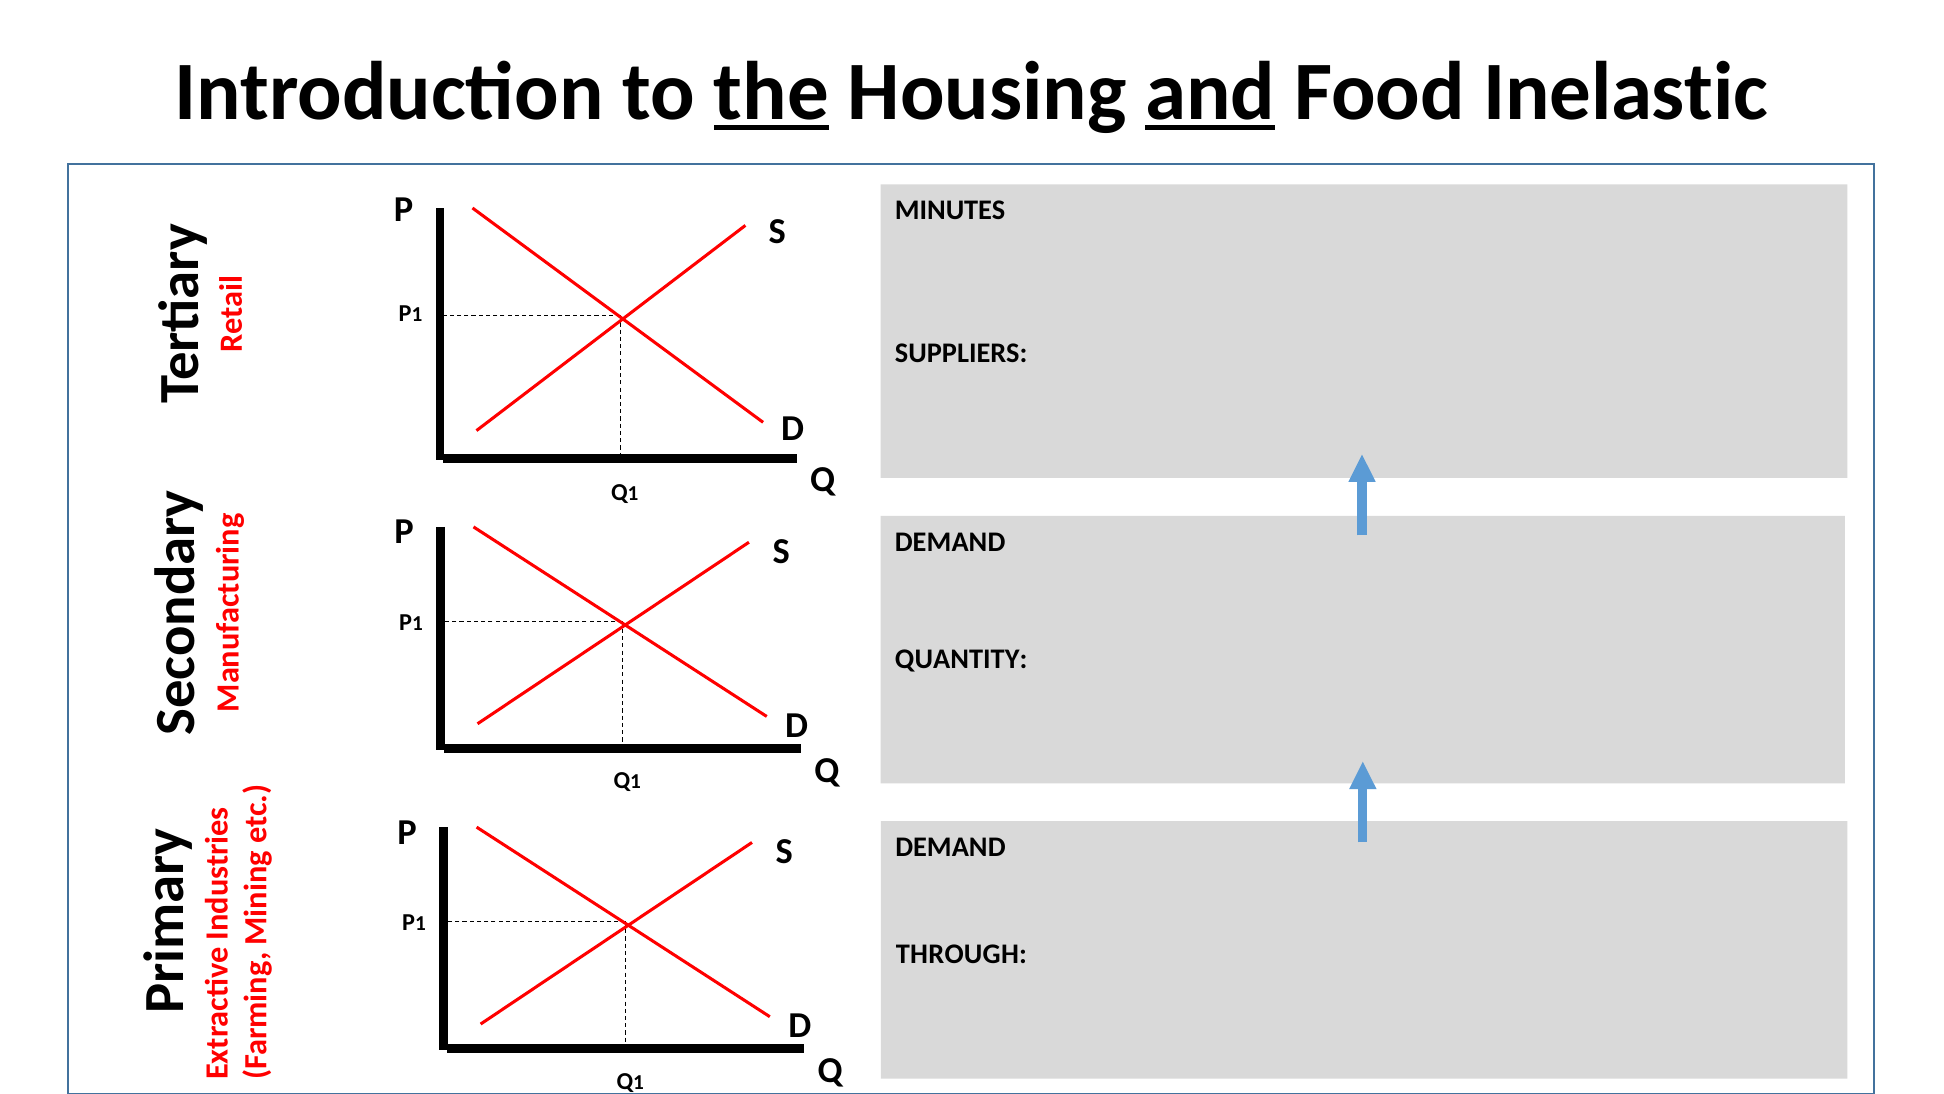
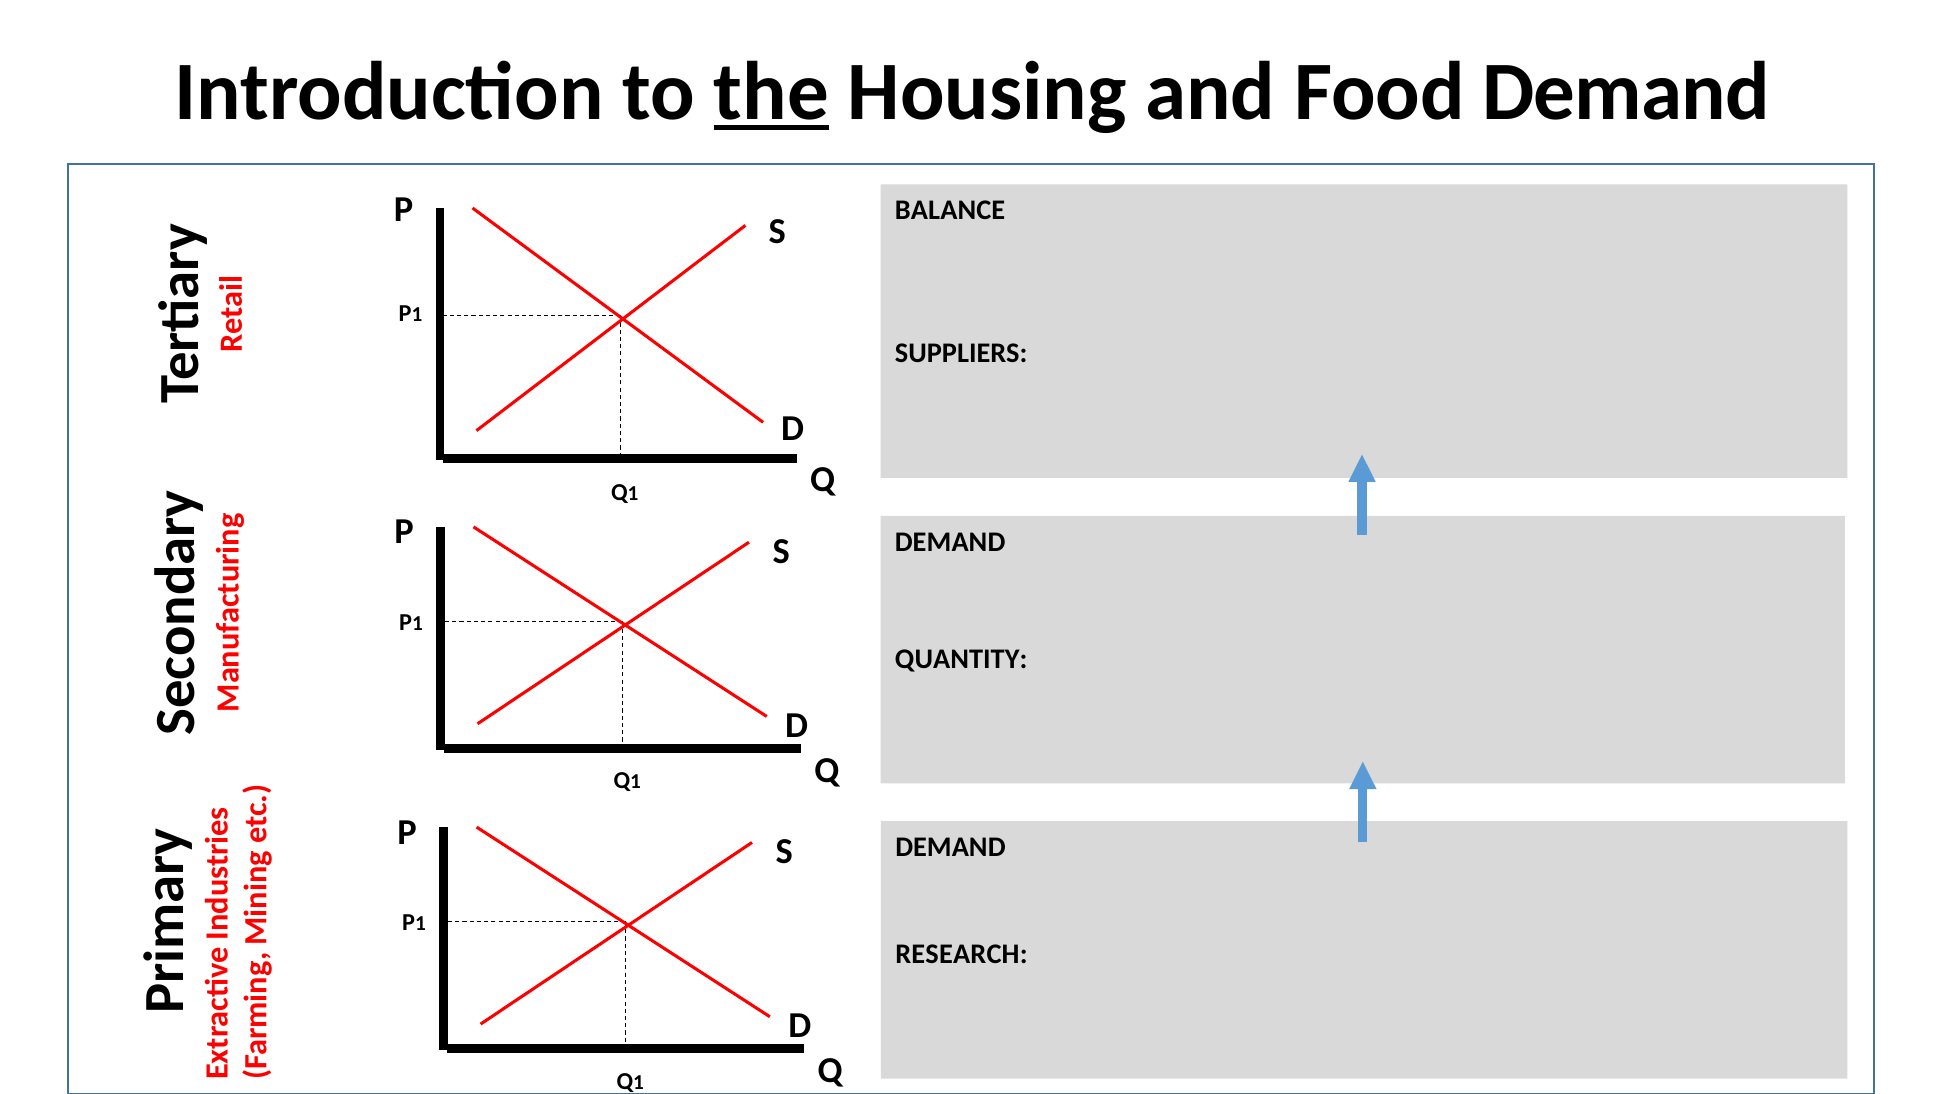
and underline: present -> none (1210, 92)
Food Inelastic: Inelastic -> Demand (1626, 92)
MINUTES: MINUTES -> BALANCE (950, 210)
THROUGH: THROUGH -> RESEARCH (961, 954)
